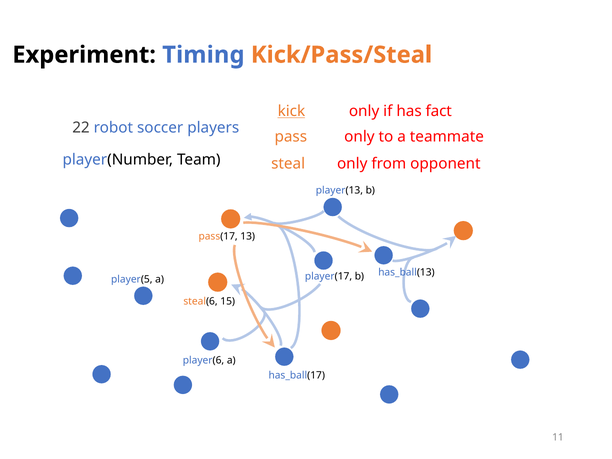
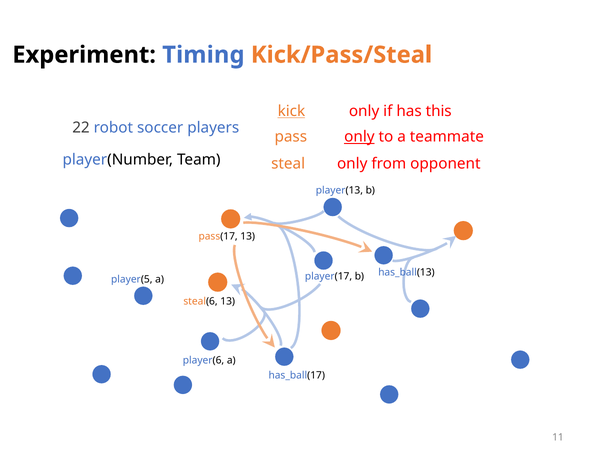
fact: fact -> this (439, 111)
only underline: none -> present (359, 137)
steal(6 15: 15 -> 13 (228, 302)
